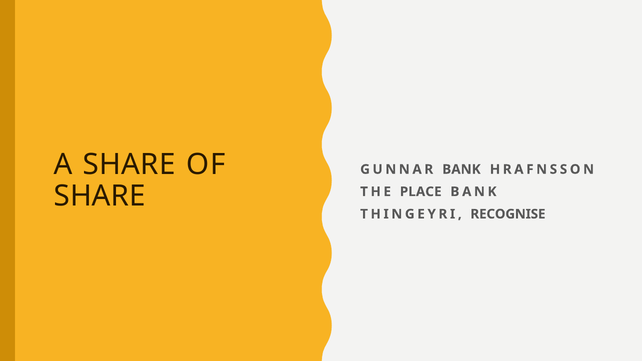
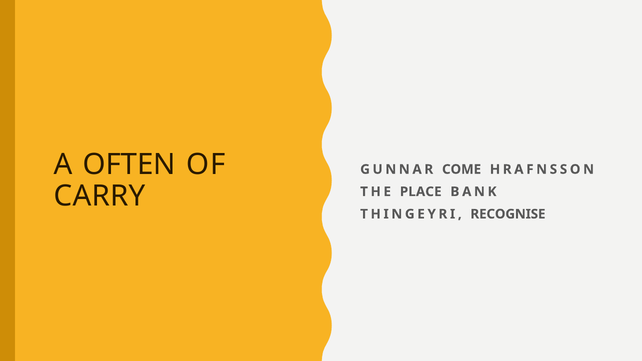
A SHARE: SHARE -> OFTEN (129, 164)
GUNNAR BANK: BANK -> COME (462, 169)
SHARE: SHARE -> CARRY (100, 196)
